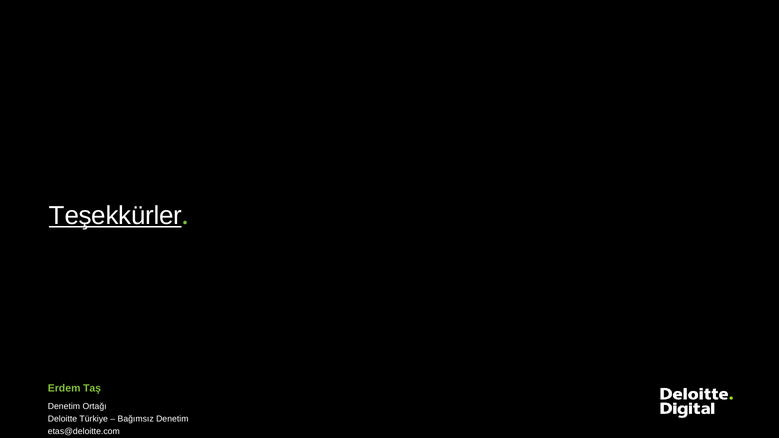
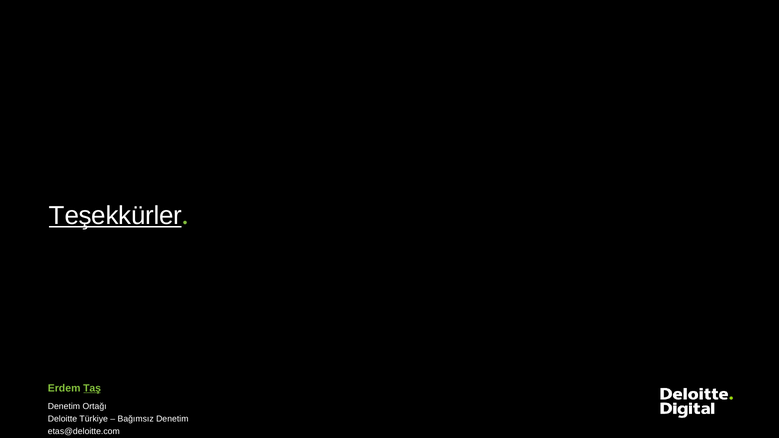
Taş underline: none -> present (92, 388)
